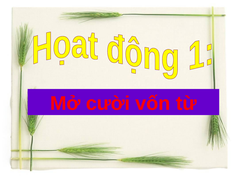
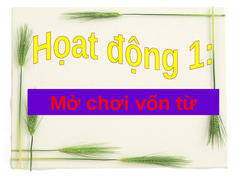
cười: cười -> chơi (108, 103)
